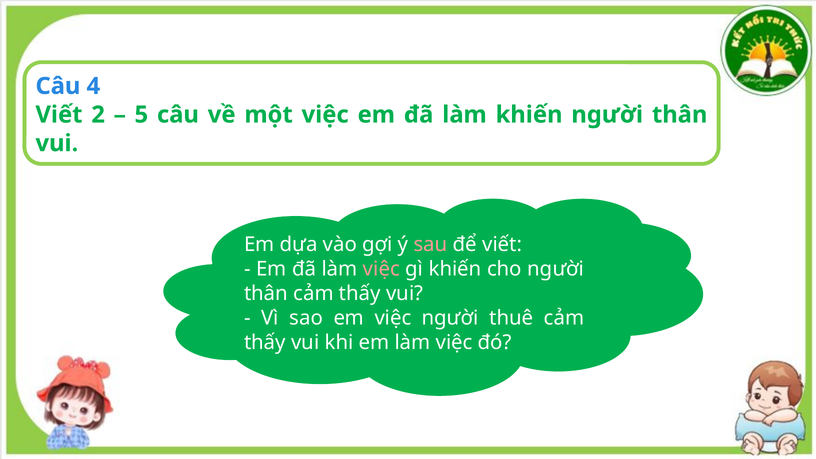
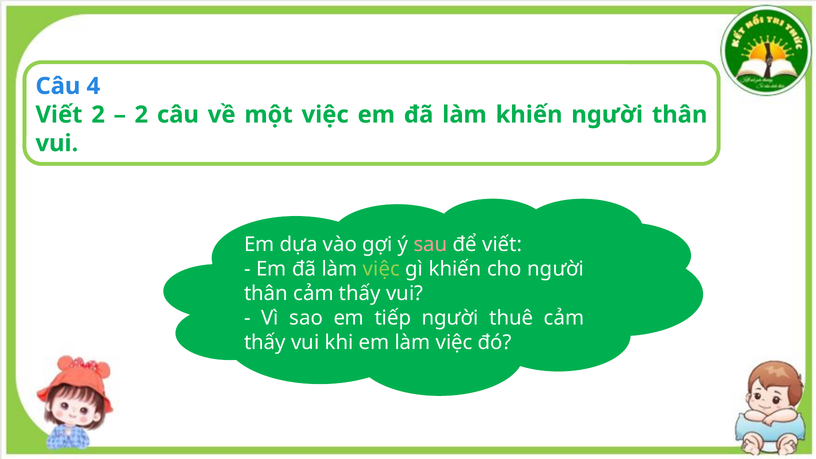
5: 5 -> 2 (141, 115)
việc colour: pink -> light green (381, 269)
em việc: việc -> tiếp (393, 318)
